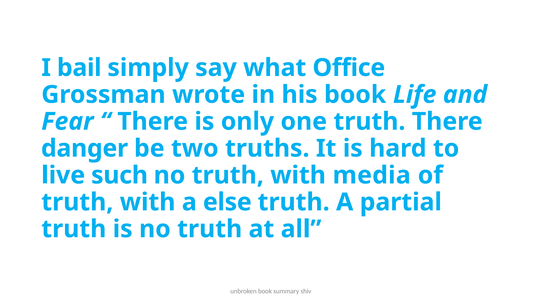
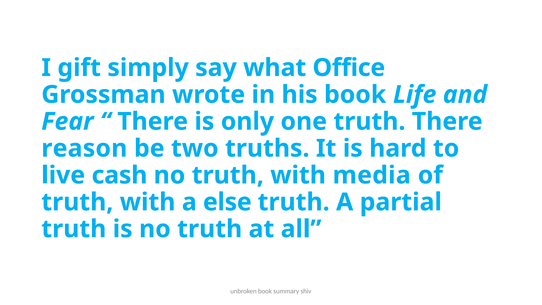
bail: bail -> gift (79, 68)
danger: danger -> reason (84, 148)
such: such -> cash (119, 175)
